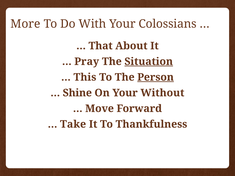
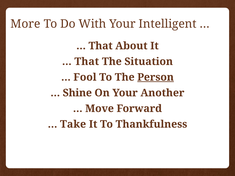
Colossians: Colossians -> Intelligent (168, 24)
Pray: Pray -> That (87, 62)
Situation underline: present -> none (149, 62)
This: This -> Fool (85, 77)
Without: Without -> Another (162, 93)
